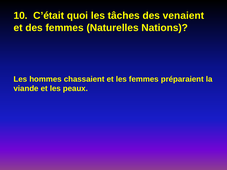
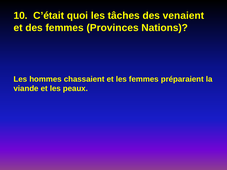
Naturelles: Naturelles -> Provinces (113, 28)
